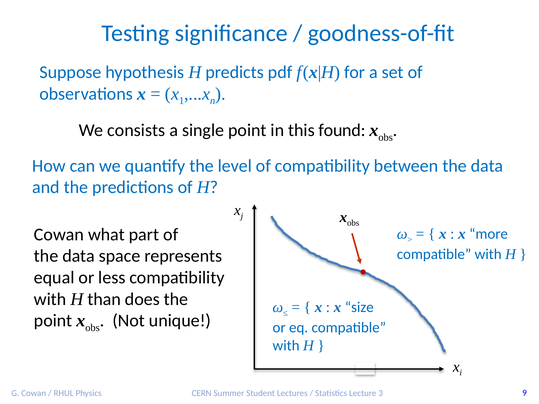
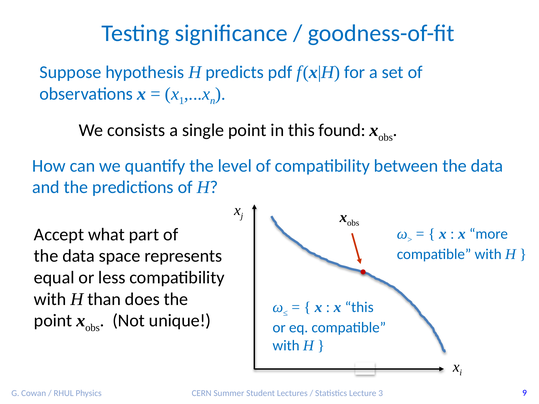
Cowan: Cowan -> Accept (59, 235)
x size: size -> this (359, 307)
